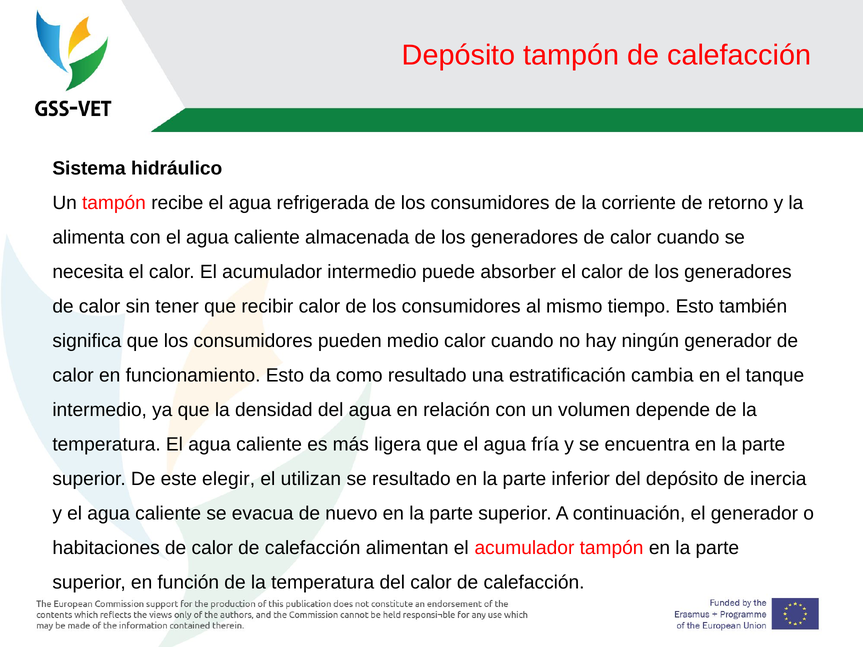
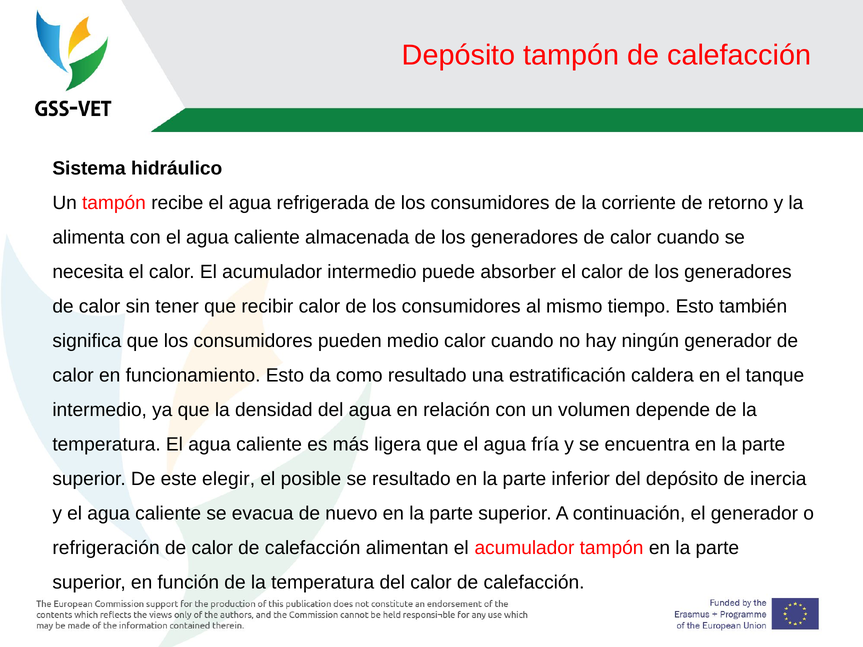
cambia: cambia -> caldera (662, 376)
utilizan: utilizan -> posible (311, 479)
habitaciones: habitaciones -> refrigeración (106, 548)
